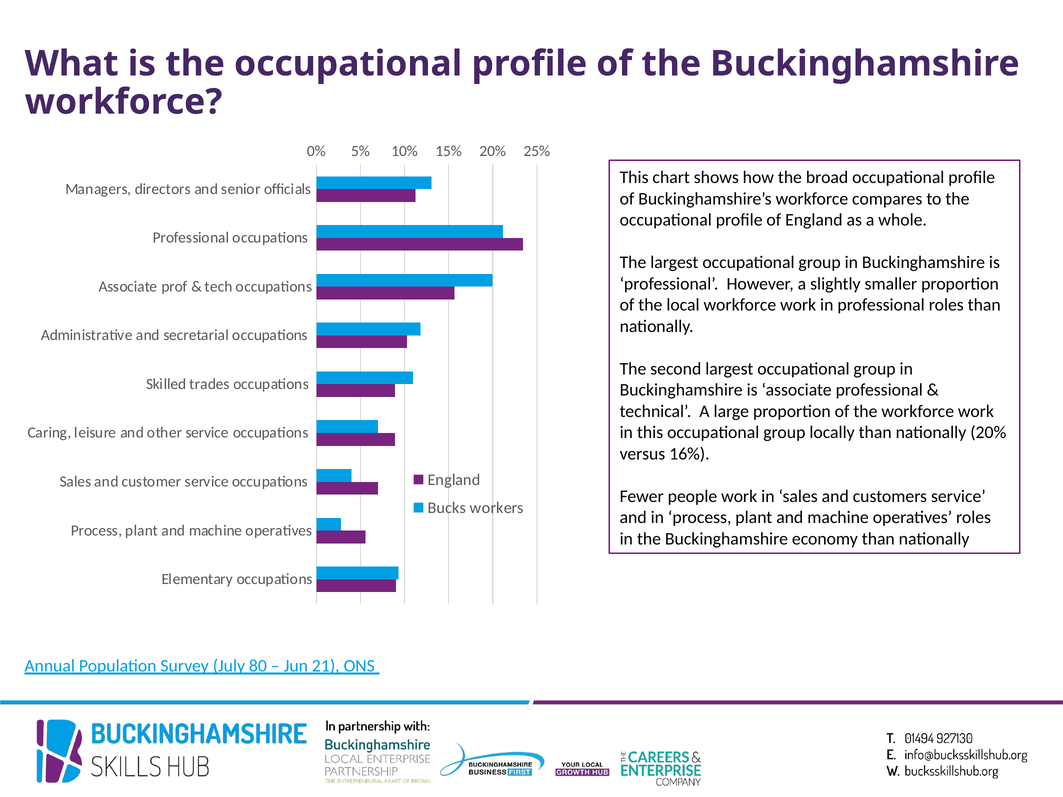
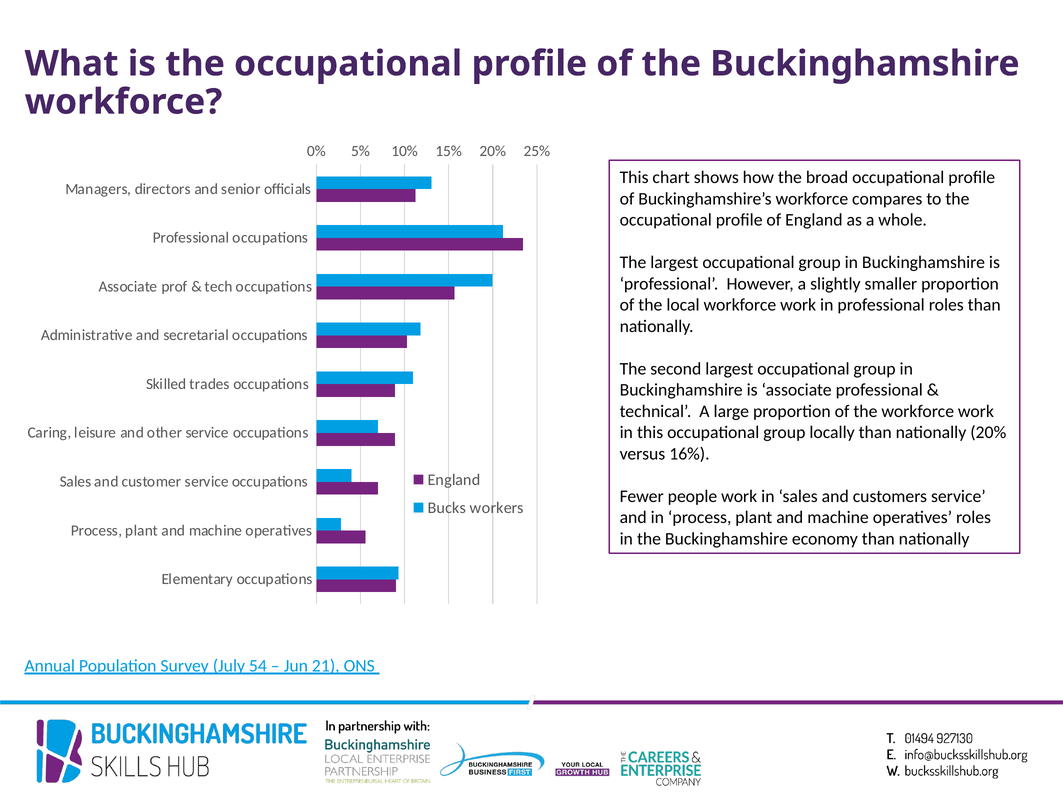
80: 80 -> 54 (258, 666)
